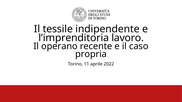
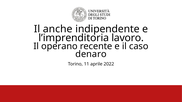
tessile: tessile -> anche (58, 29)
propria: propria -> denaro (91, 54)
